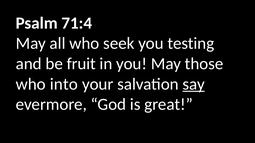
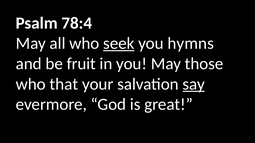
71:4: 71:4 -> 78:4 (77, 23)
seek underline: none -> present (119, 44)
testing: testing -> hymns (191, 44)
into: into -> that (64, 84)
